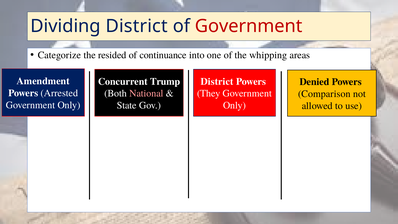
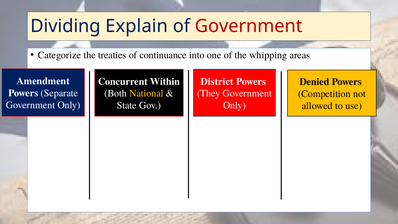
Dividing District: District -> Explain (137, 26)
resided: resided -> treaties (112, 55)
Trump: Trump -> Within (165, 81)
National colour: pink -> yellow (146, 93)
Arrested: Arrested -> Separate (59, 93)
Comparison: Comparison -> Competition (324, 94)
